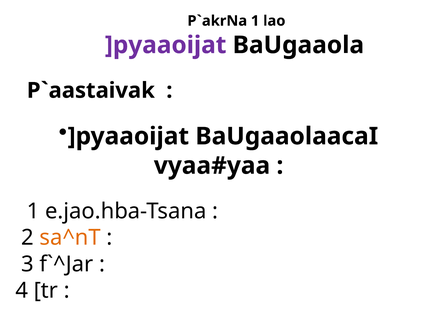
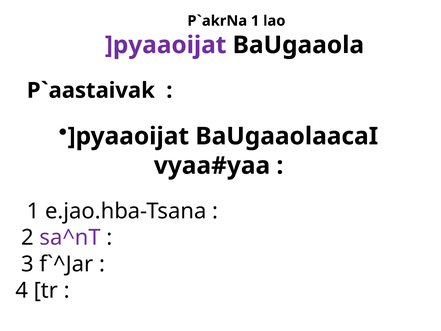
sa^nT colour: orange -> purple (70, 237)
